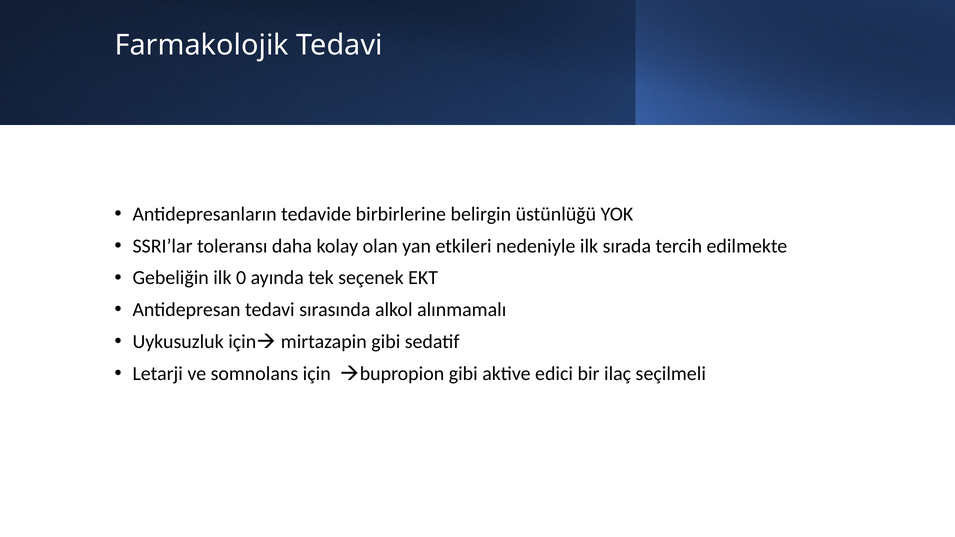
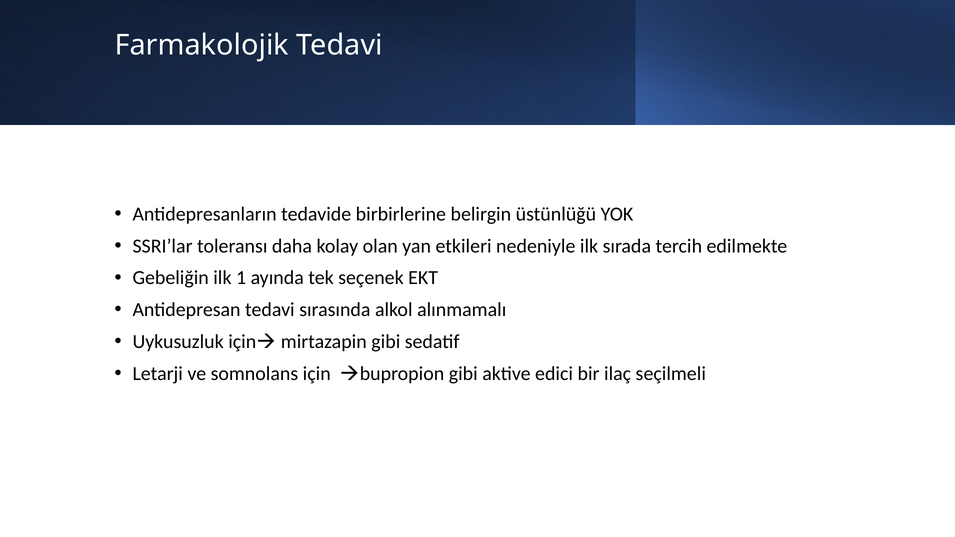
0: 0 -> 1 (241, 278)
